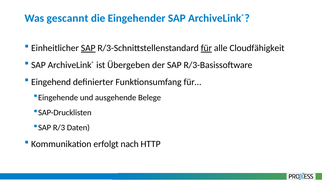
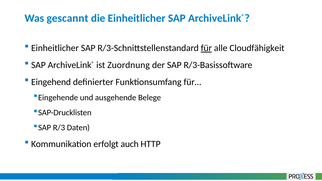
die Eingehender: Eingehender -> Einheitlicher (137, 18)
SAP underline: present -> none (88, 48)
Übergeben: Übergeben -> Zuordnung (129, 65)
nach: nach -> auch (130, 144)
